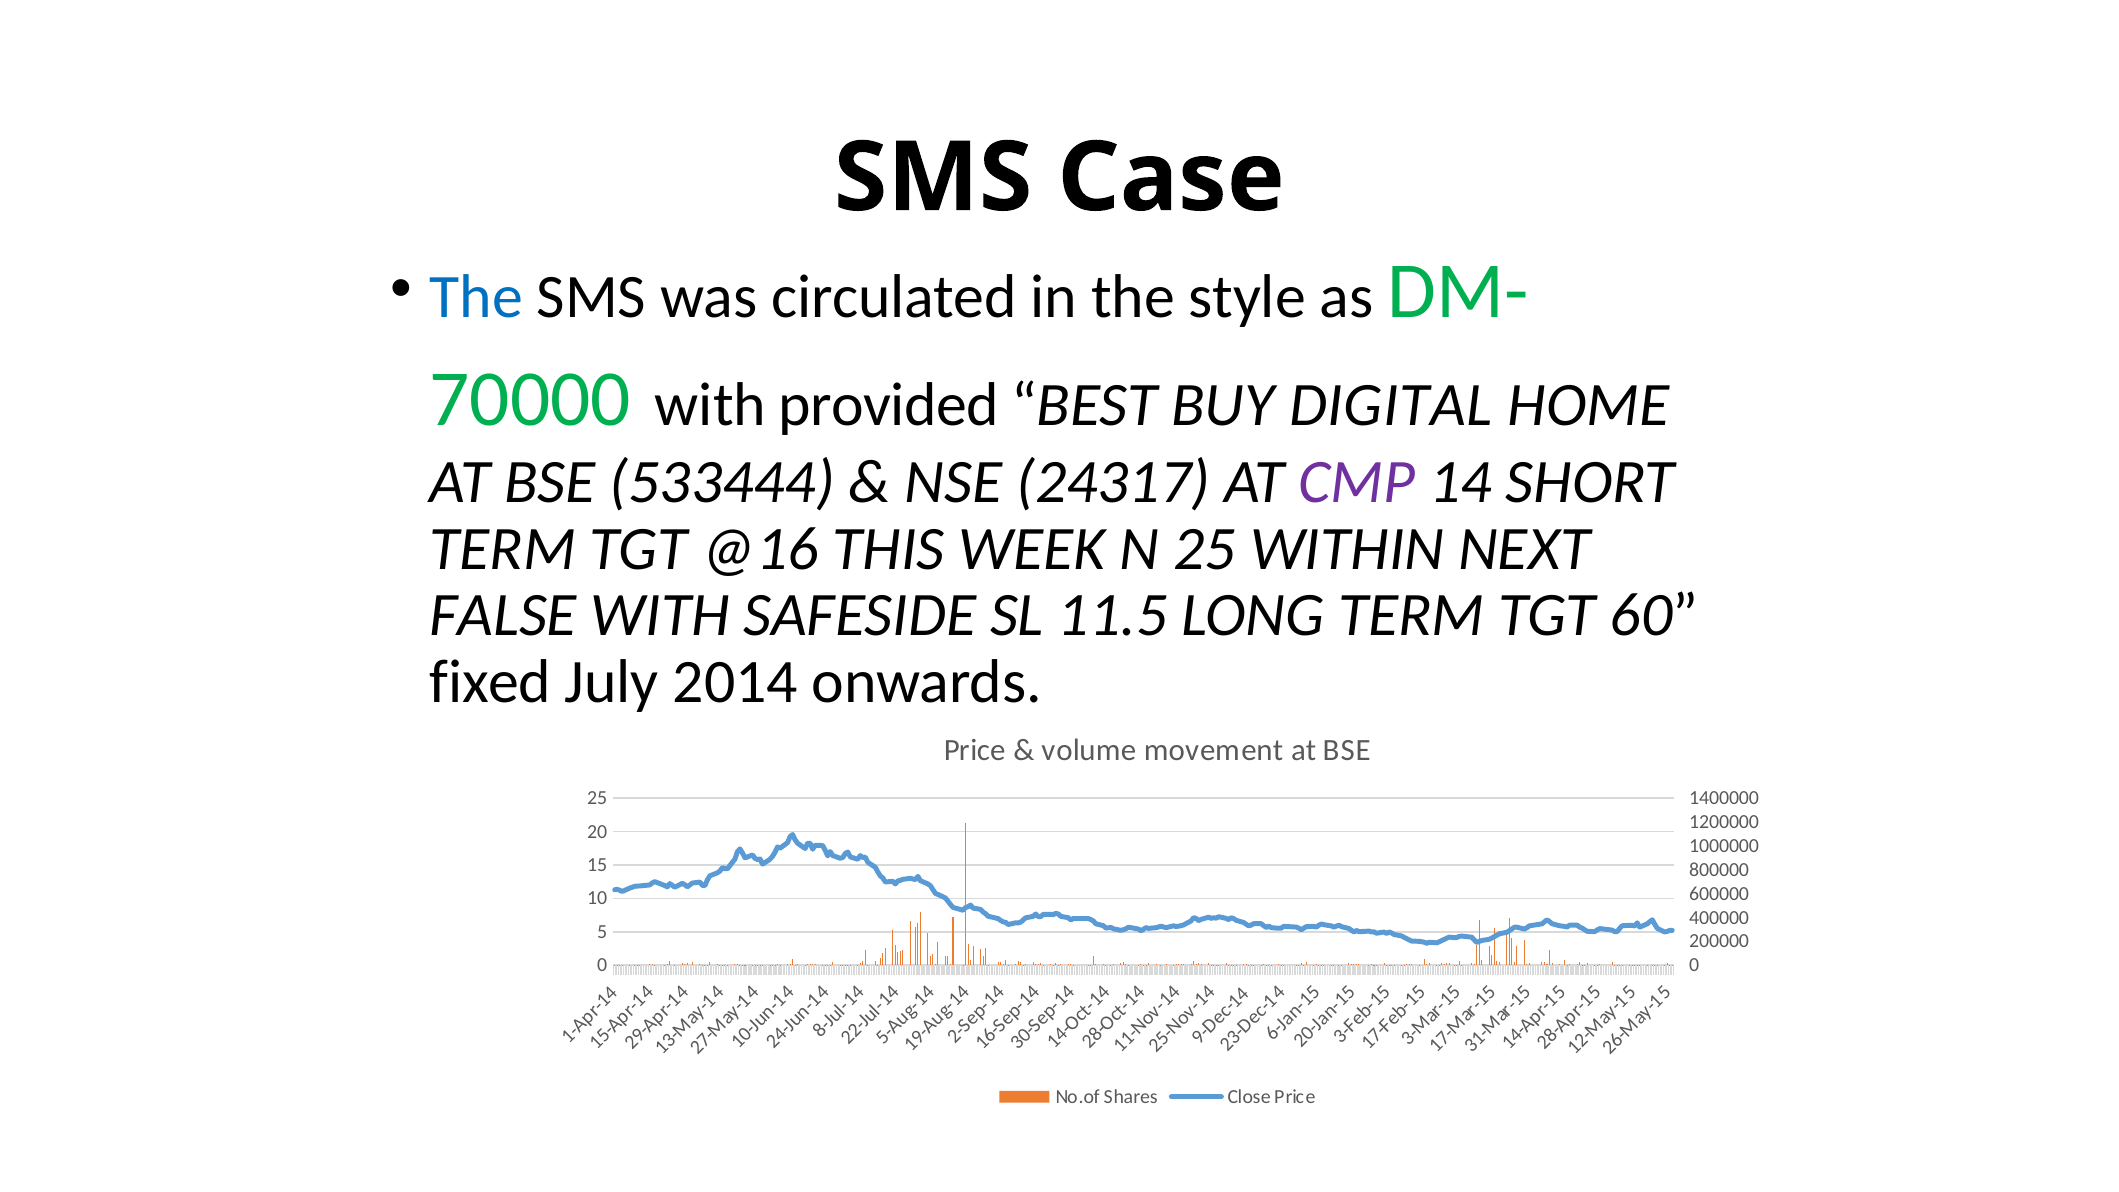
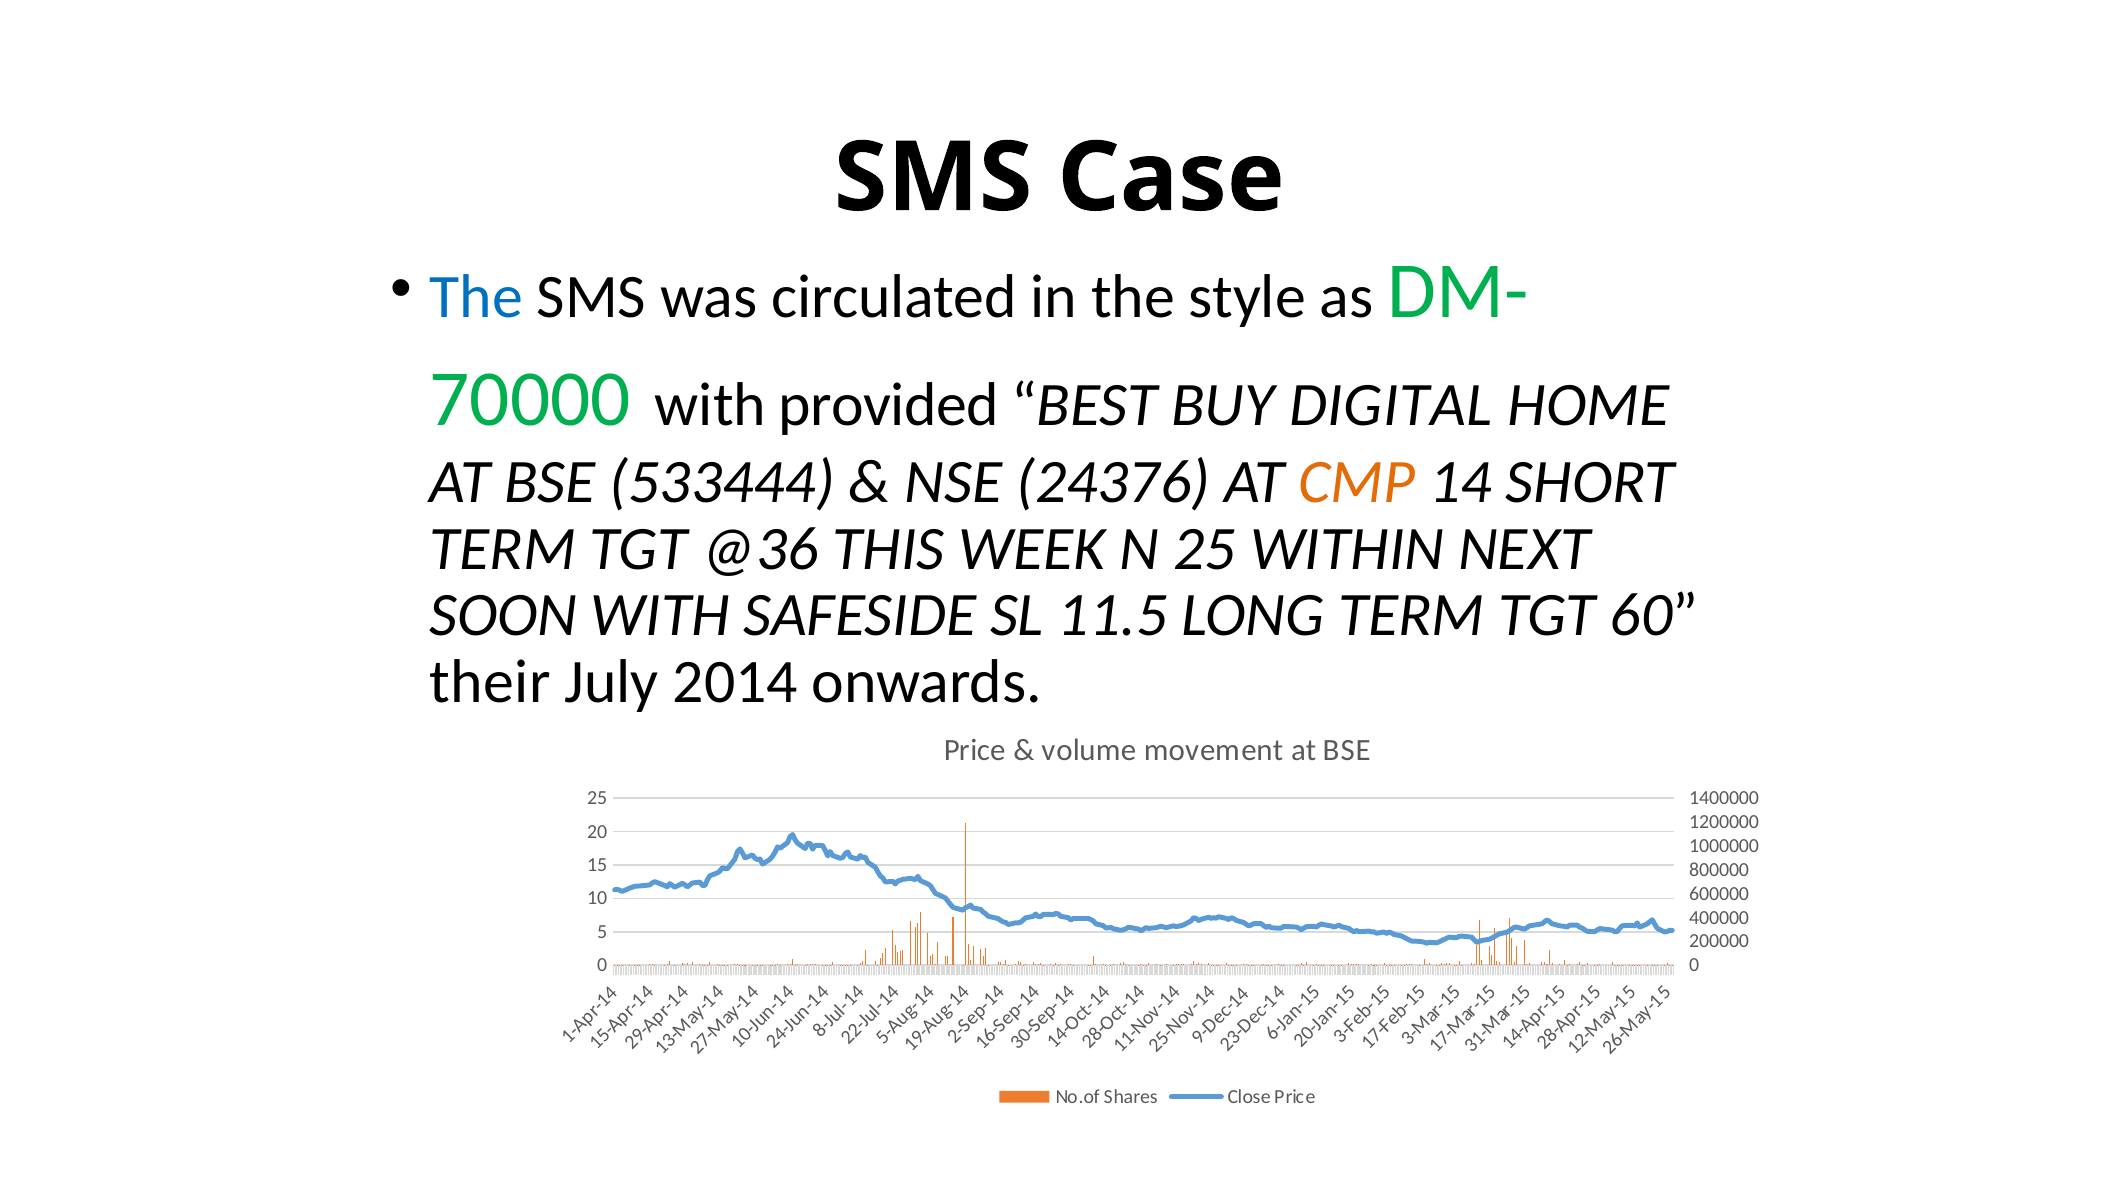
24317: 24317 -> 24376 (1113, 482)
CMP colour: purple -> orange (1357, 482)
@16: @16 -> @36 (760, 549)
FALSE: FALSE -> SOON (503, 615)
fixed: fixed -> their (490, 682)
